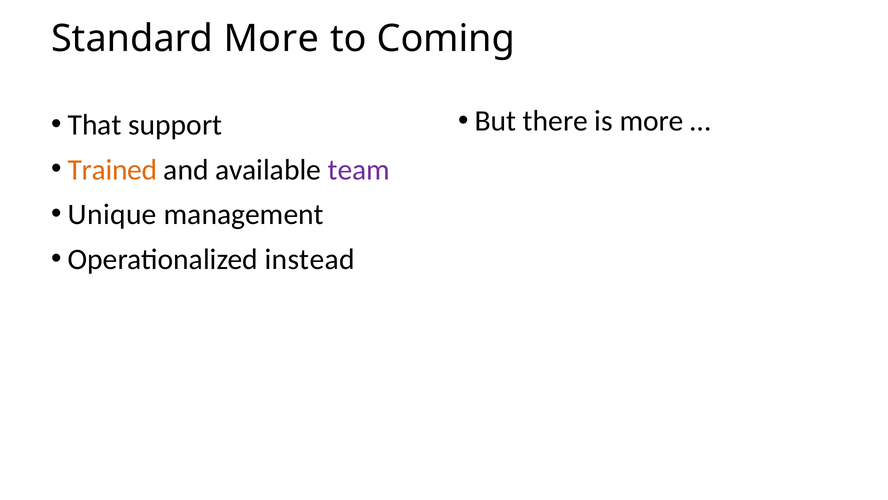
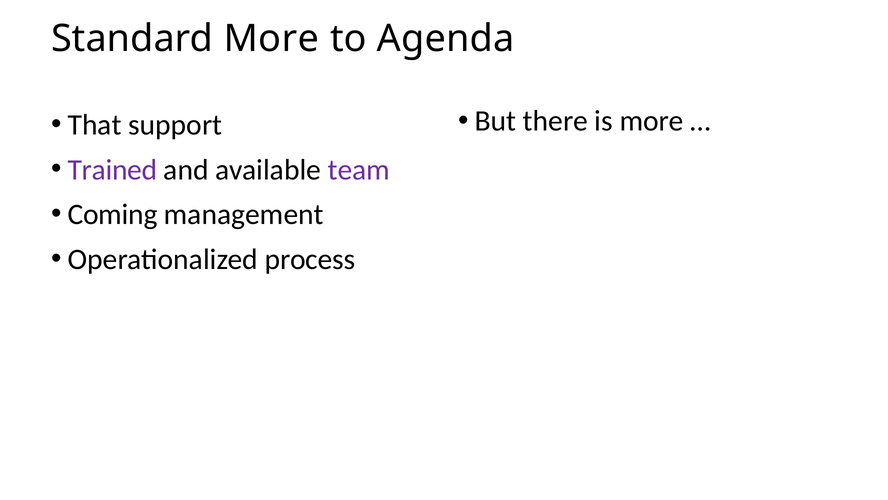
Coming: Coming -> Agenda (446, 39)
Trained colour: orange -> purple (112, 170)
Unique: Unique -> Coming (113, 214)
instead: instead -> process (310, 259)
